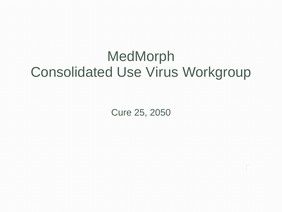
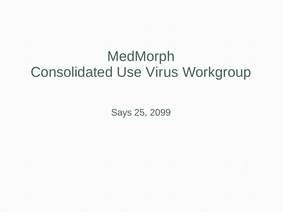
Cure: Cure -> Says (121, 112)
2050: 2050 -> 2099 (160, 112)
